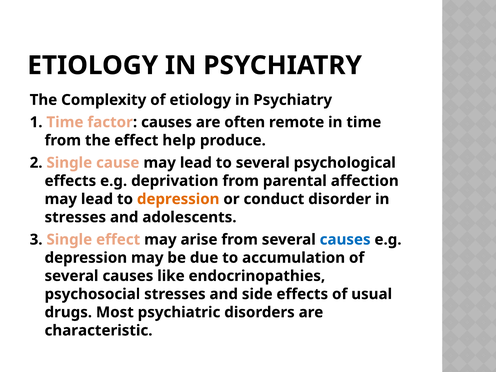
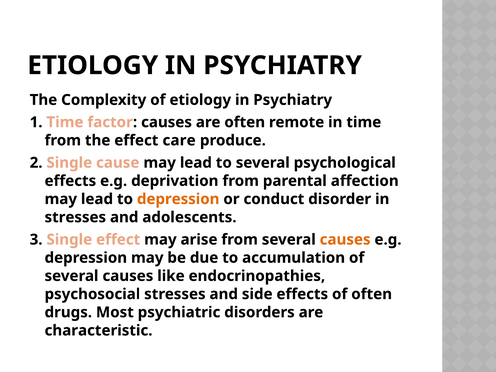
help: help -> care (179, 140)
causes colour: blue -> orange (345, 240)
of usual: usual -> often (372, 294)
